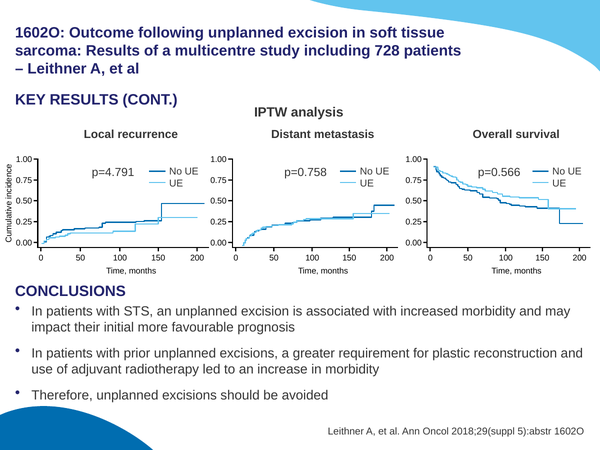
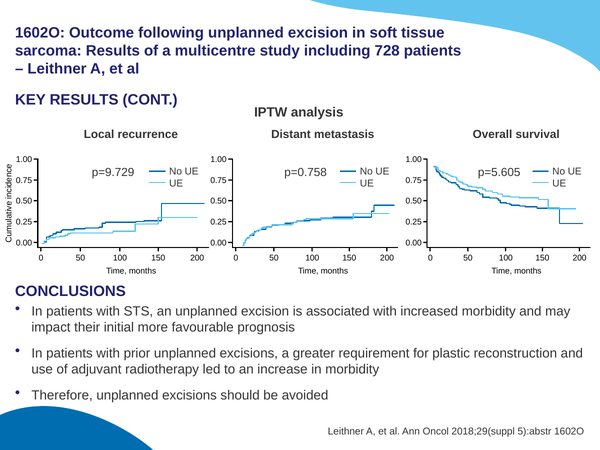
p=4.791: p=4.791 -> p=9.729 (113, 173)
p=0.566: p=0.566 -> p=5.605 (499, 173)
